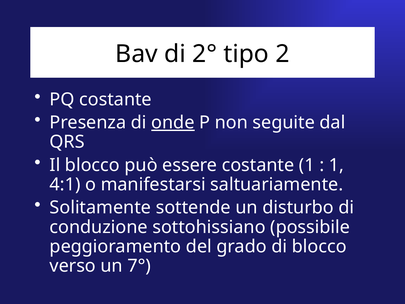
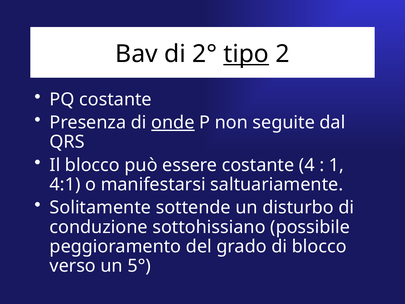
tipo underline: none -> present (246, 54)
costante 1: 1 -> 4 (307, 165)
7°: 7° -> 5° (139, 266)
